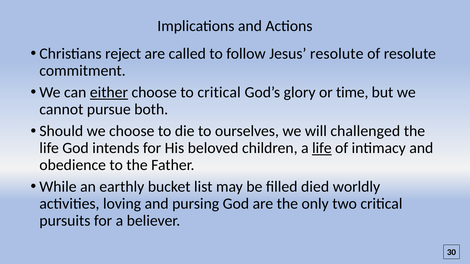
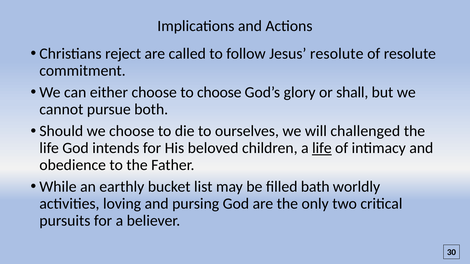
either underline: present -> none (109, 93)
to critical: critical -> choose (219, 93)
time: time -> shall (352, 93)
died: died -> bath (315, 187)
